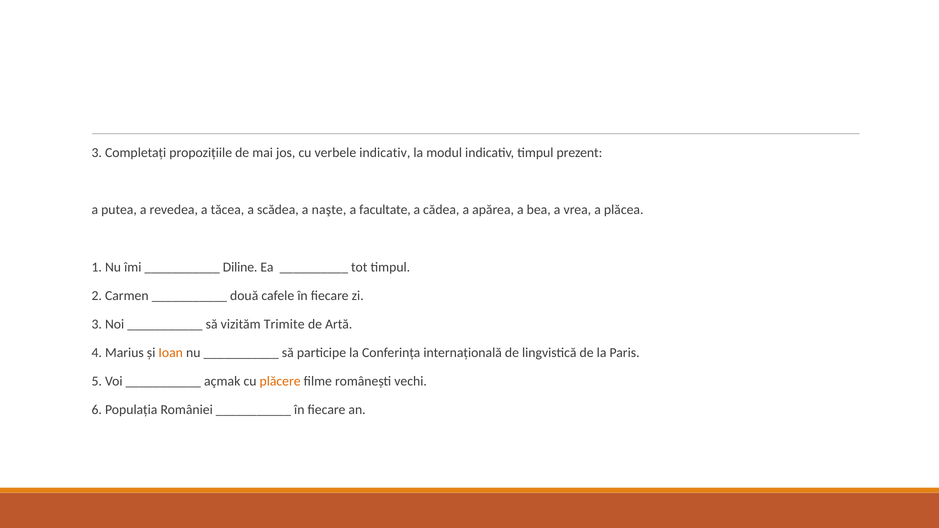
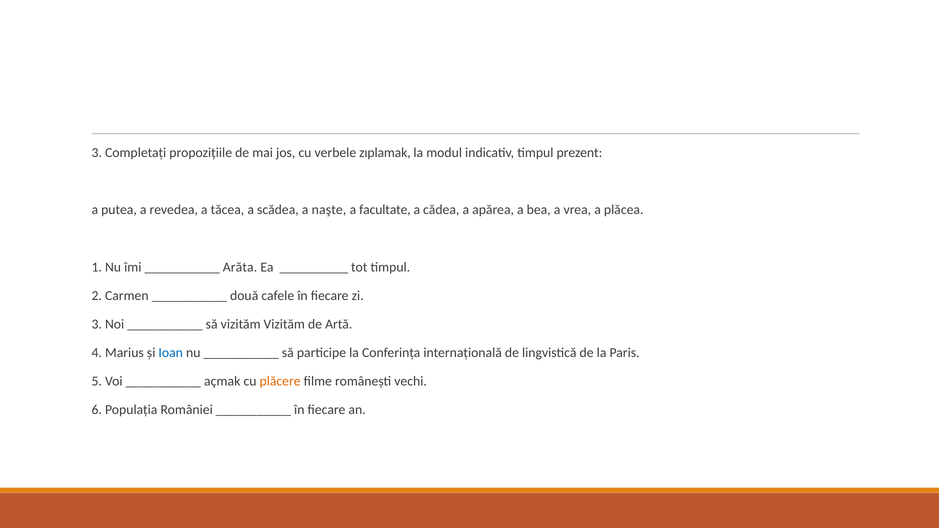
verbele indicativ: indicativ -> zıplamak (385, 153)
Diline: Diline -> Arăta (240, 267)
vizităm Trimite: Trimite -> Vizităm (284, 324)
Ioan colour: orange -> blue (171, 353)
